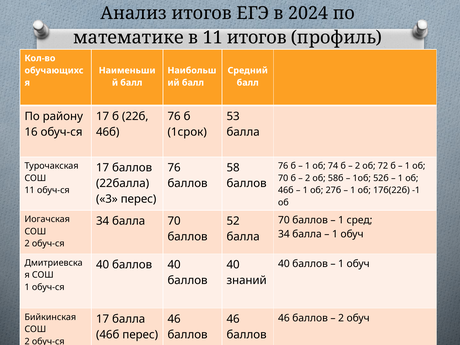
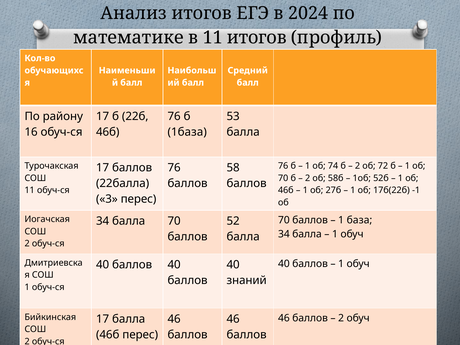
1срок: 1срок -> 1база (187, 132)
сред: сред -> база (359, 220)
